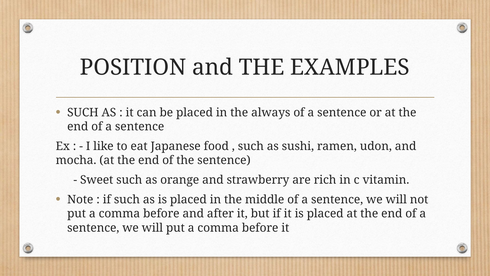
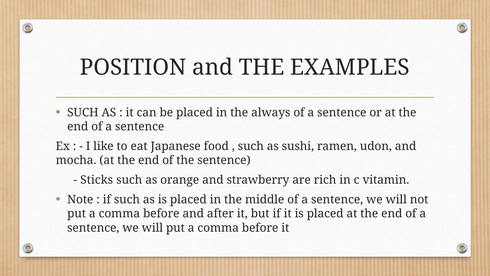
Sweet: Sweet -> Sticks (97, 180)
